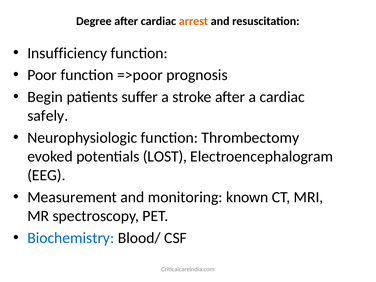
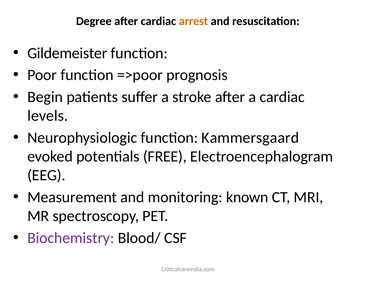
Insufficiency: Insufficiency -> Gildemeister (67, 53)
safely: safely -> levels (48, 116)
Thrombectomy: Thrombectomy -> Kammersgaard (250, 138)
LOST: LOST -> FREE (165, 157)
Biochemistry colour: blue -> purple (71, 238)
